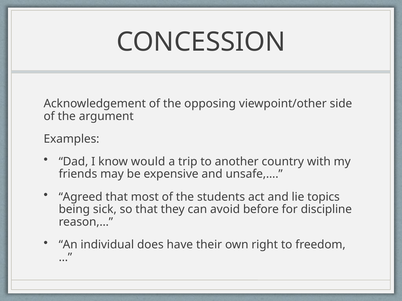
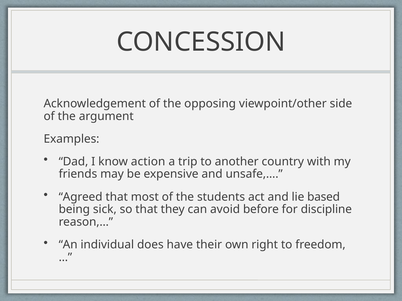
would: would -> action (148, 162)
topics: topics -> based (324, 197)
